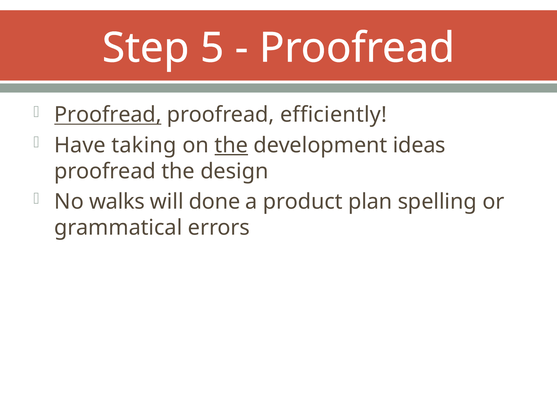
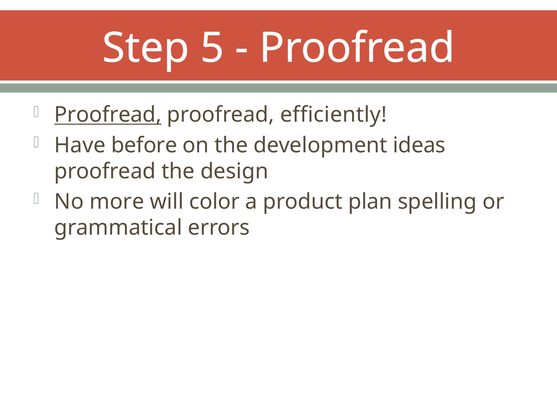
taking: taking -> before (144, 145)
the underline: present -> none (231, 145)
walks: walks -> more (117, 201)
done: done -> color (215, 201)
